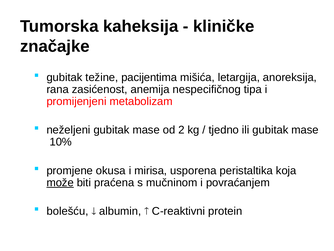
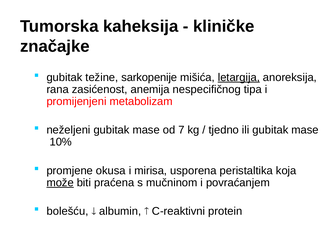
pacijentima: pacijentima -> sarkopenije (149, 77)
letargija underline: none -> present (239, 77)
2: 2 -> 7 (181, 130)
